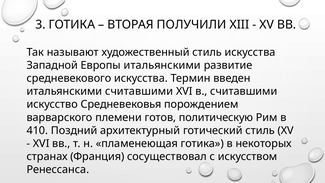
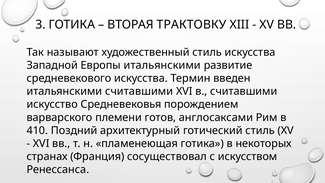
ПОЛУЧИЛИ: ПОЛУЧИЛИ -> ТРАКТОВКУ (192, 25)
политическую: политическую -> англосаксами (216, 117)
